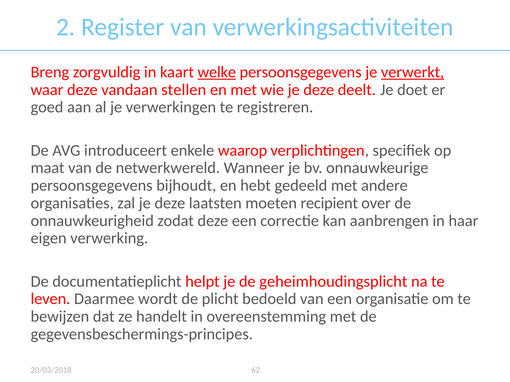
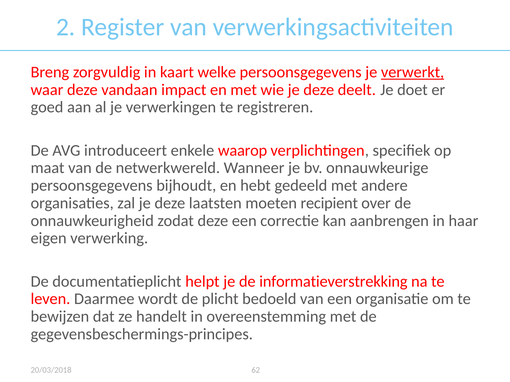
welke underline: present -> none (217, 72)
stellen: stellen -> impact (184, 90)
geheimhoudingsplicht: geheimhoudingsplicht -> informatieverstrekking (333, 282)
